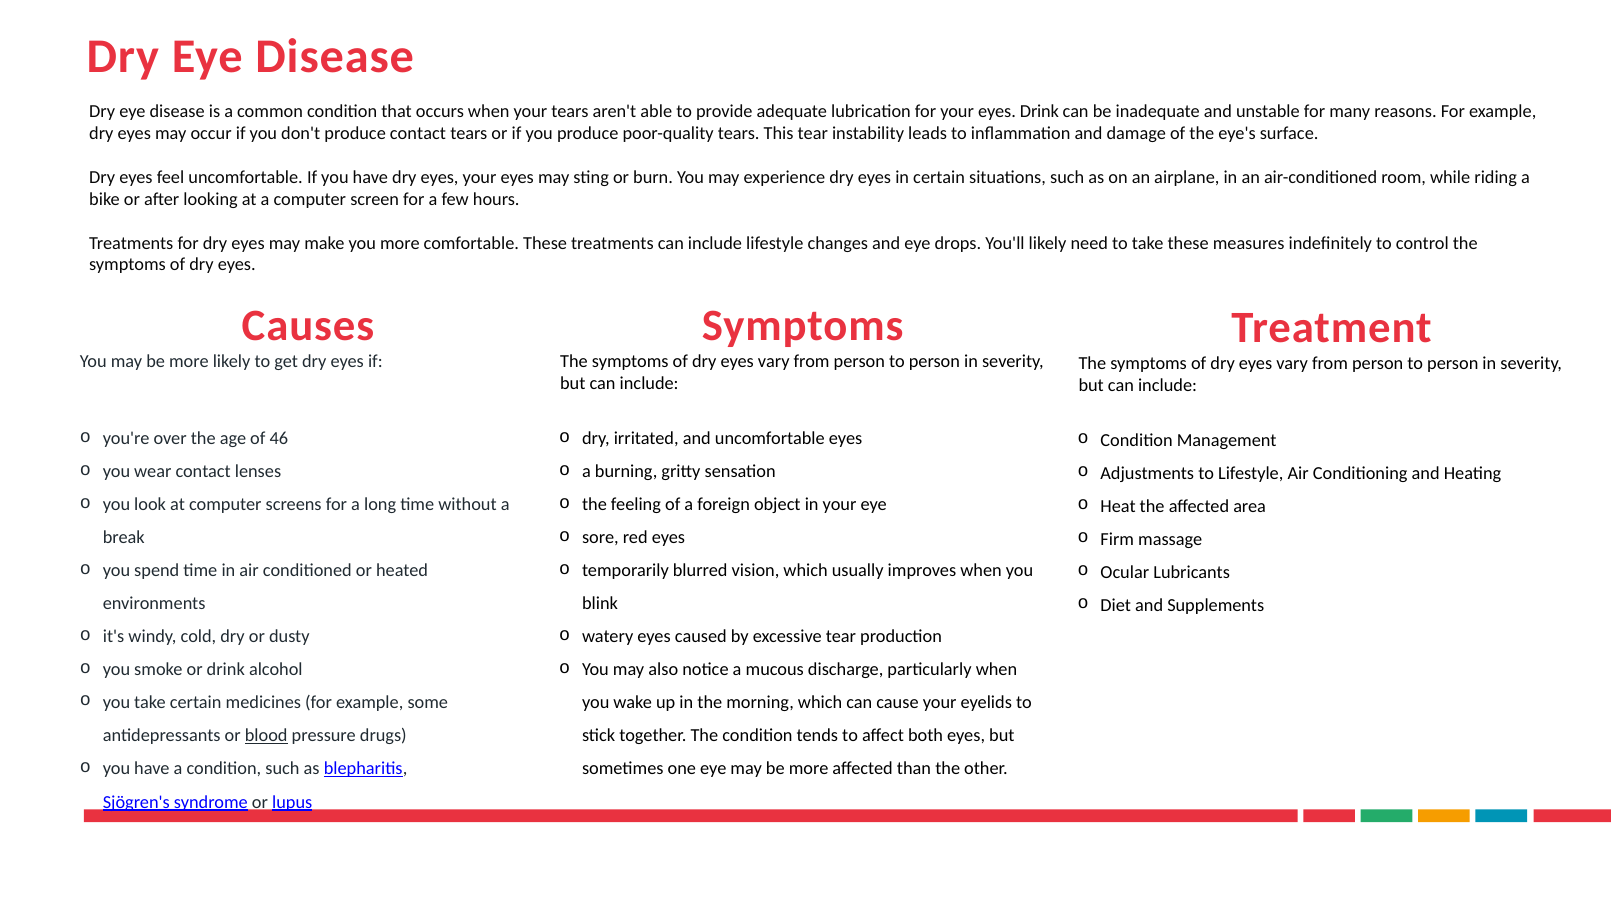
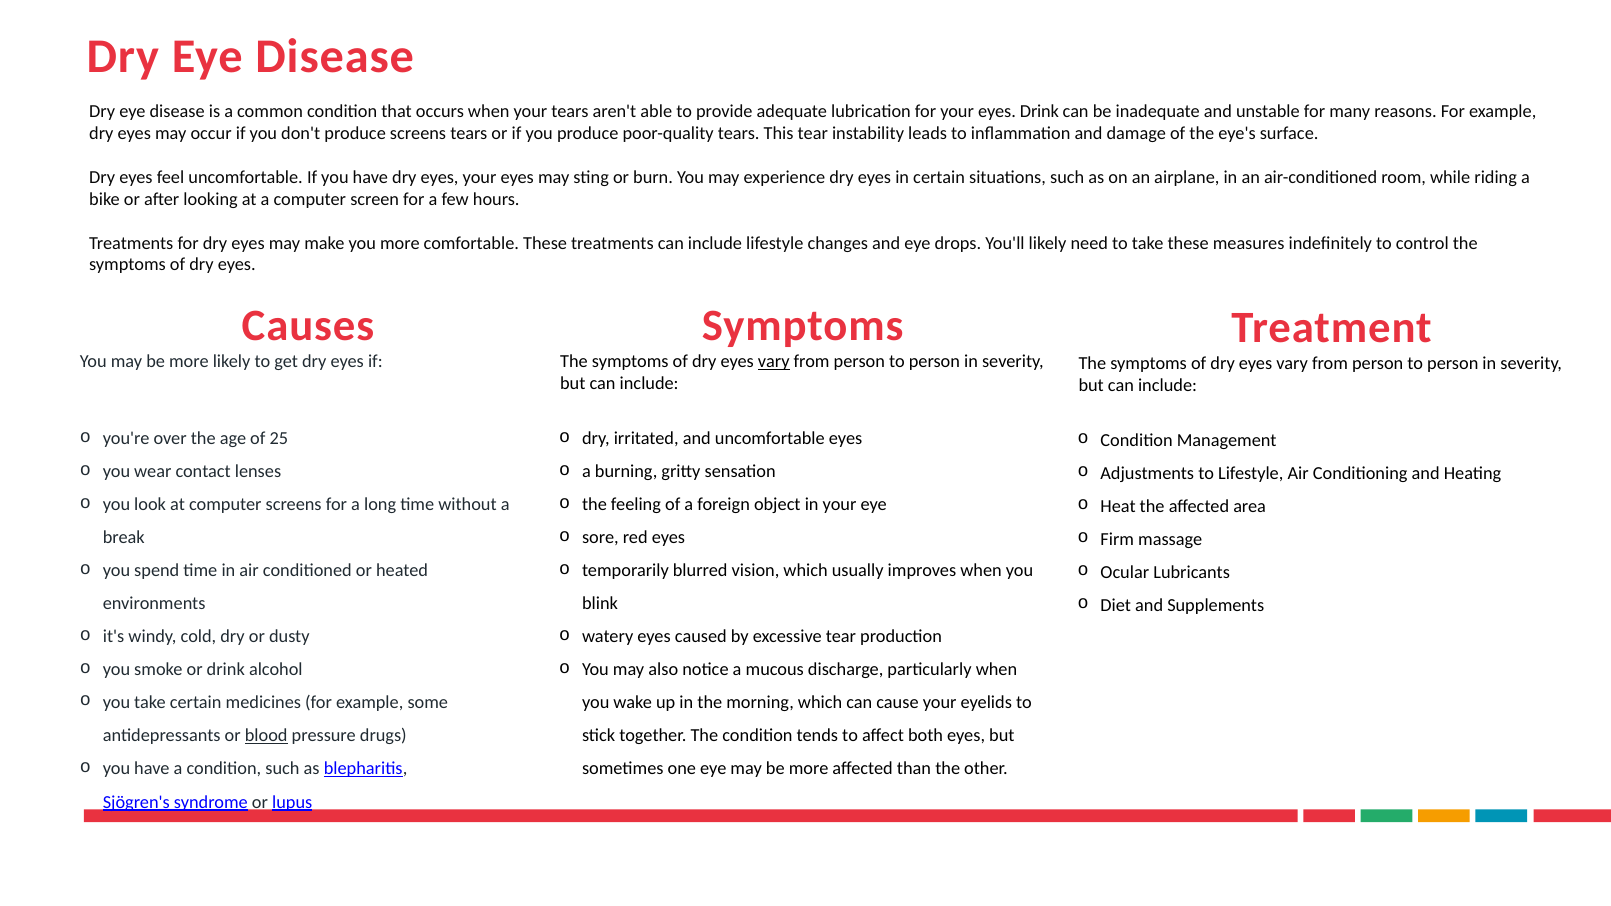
produce contact: contact -> screens (418, 133)
vary underline: none -> present (774, 362)
46: 46 -> 25 (279, 439)
